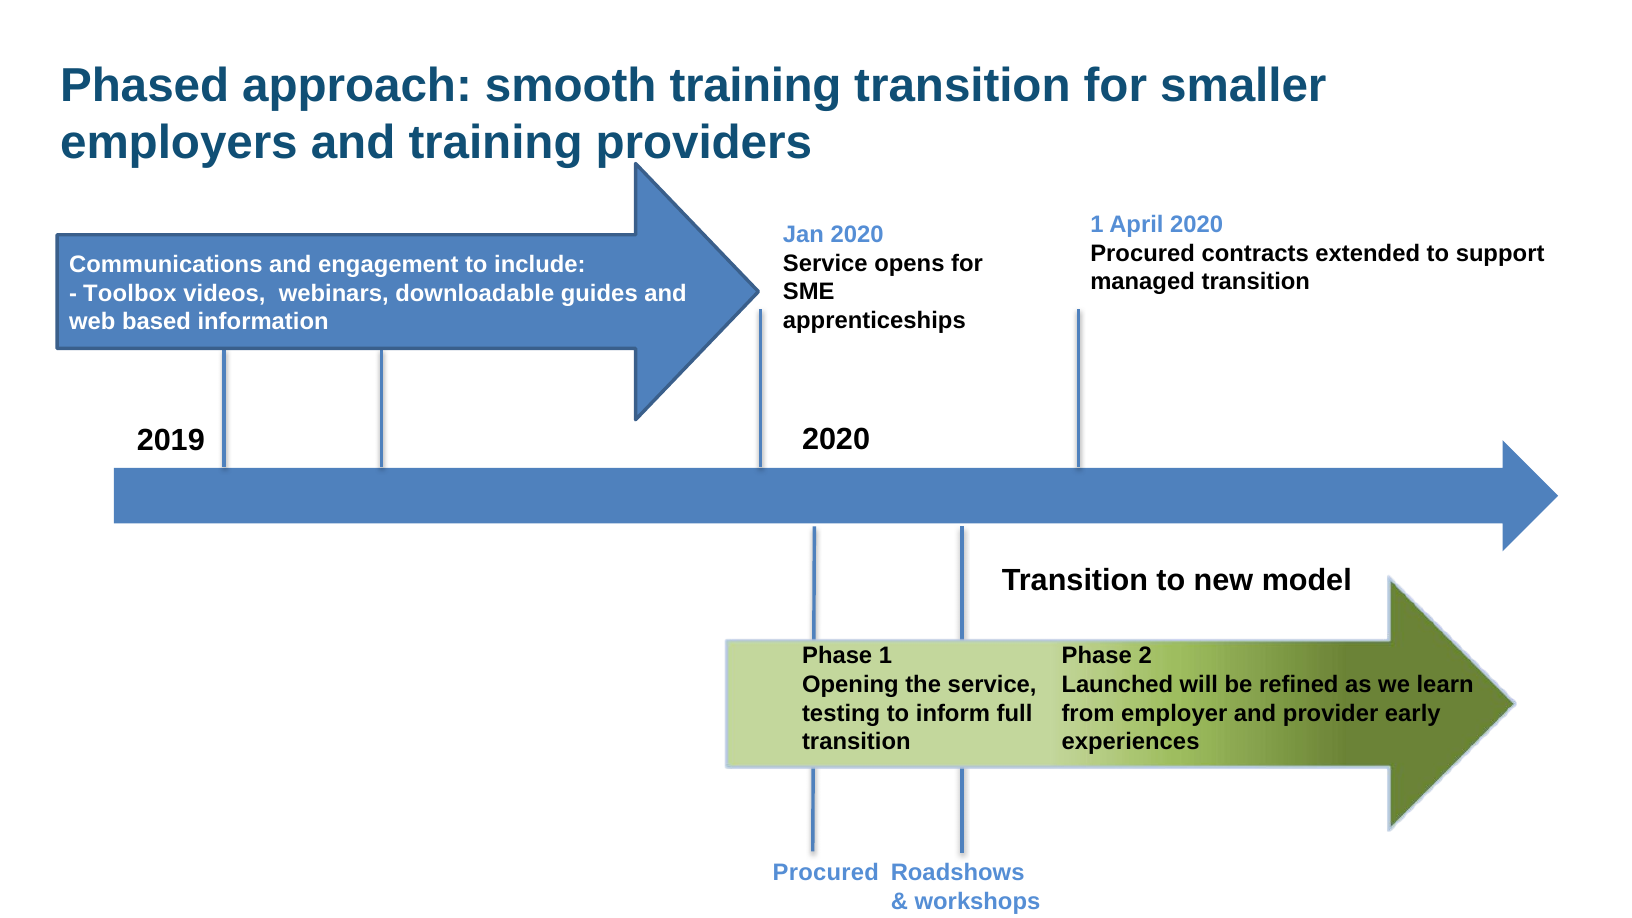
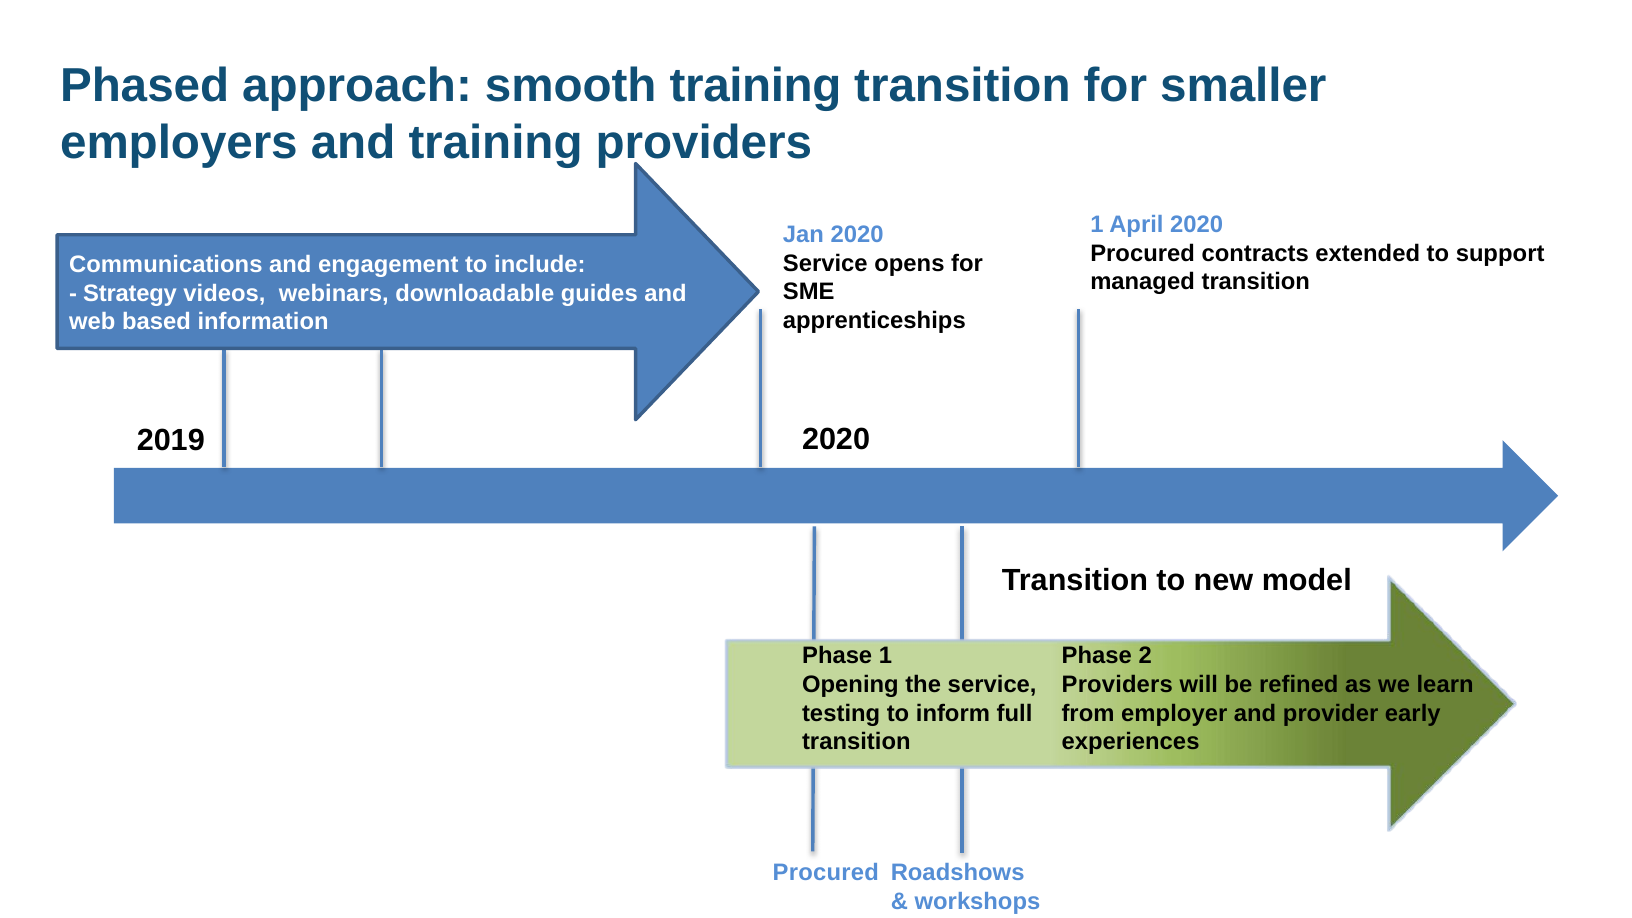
Toolbox: Toolbox -> Strategy (130, 293)
Launched: Launched -> Providers (1117, 685)
